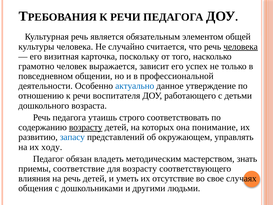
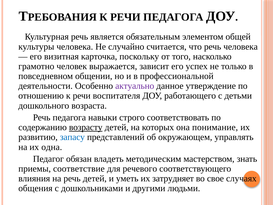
человека underline: present -> none (241, 47)
актуально colour: blue -> purple (135, 86)
утаишь: утаишь -> навыки (103, 117)
ходу: ходу -> одна (52, 147)
для возрасту: возрасту -> речевого (140, 169)
отсутствие: отсутствие -> затрудняет (173, 178)
